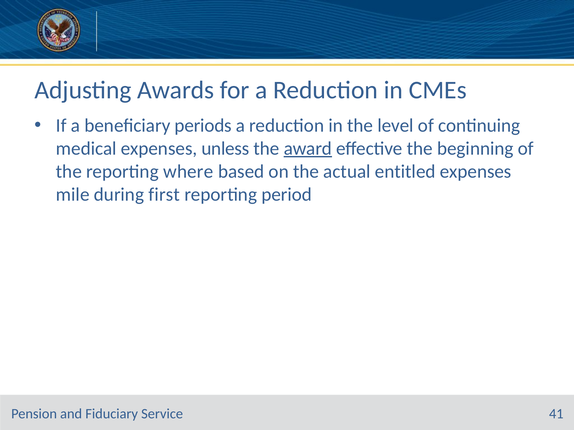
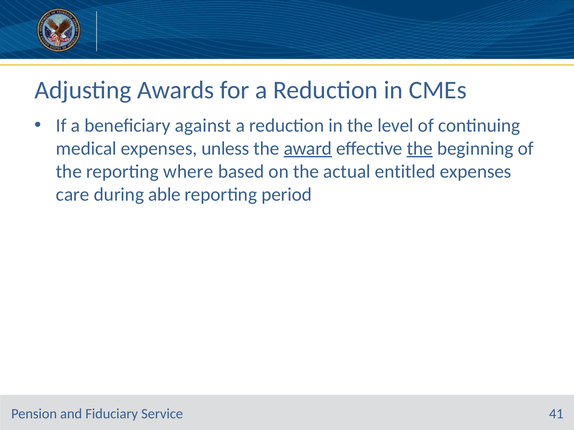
periods: periods -> against (203, 126)
the underline: none -> present (420, 149)
mile: mile -> care (73, 195)
first: first -> able (164, 195)
